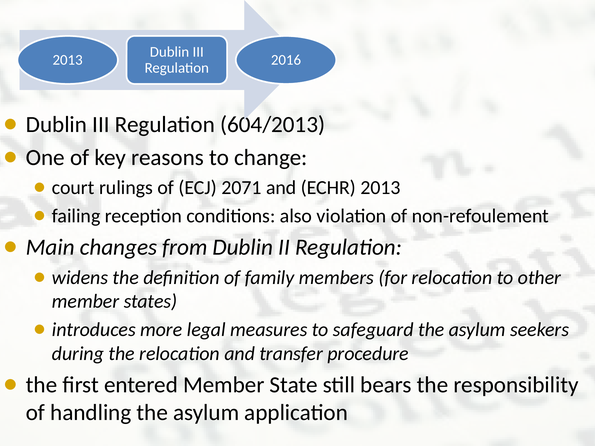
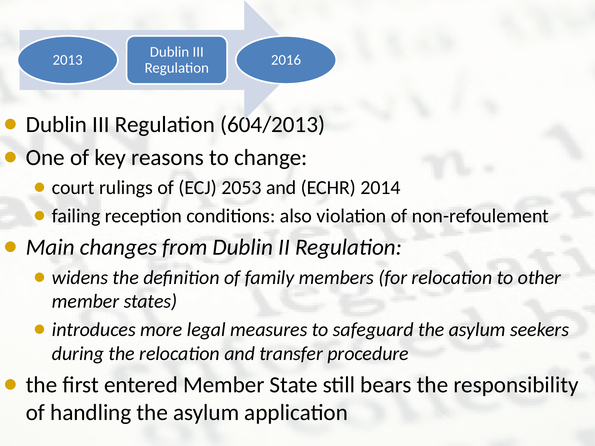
2071: 2071 -> 2053 (241, 188)
ECHR 2013: 2013 -> 2014 (381, 188)
